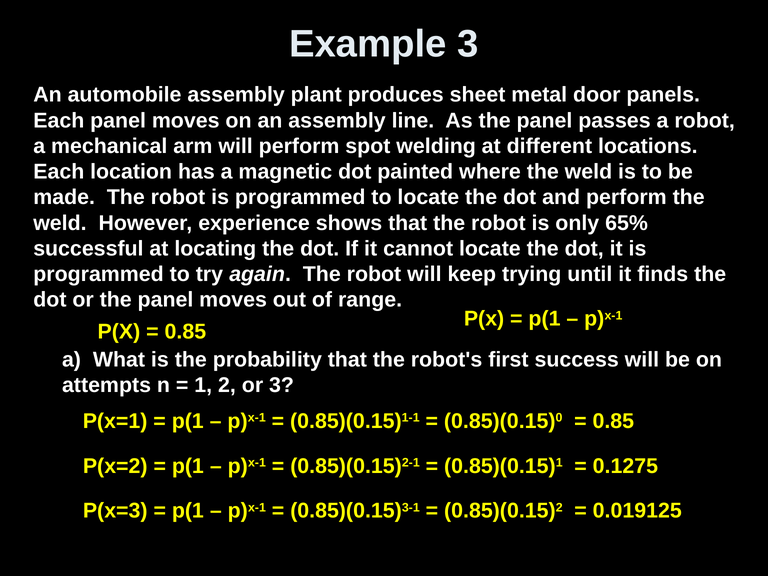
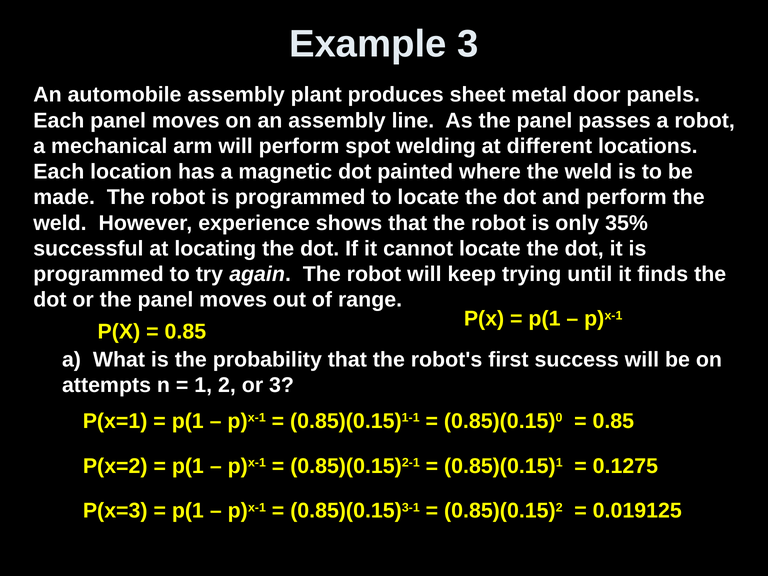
65%: 65% -> 35% (627, 223)
